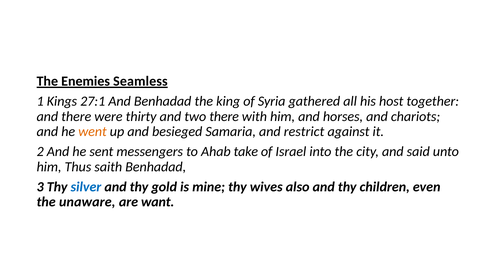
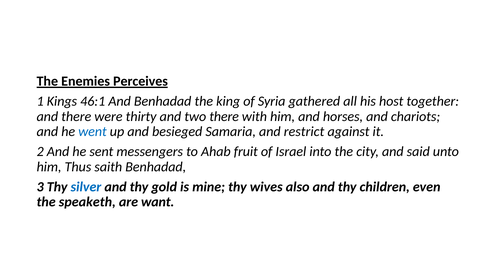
Seamless: Seamless -> Perceives (140, 81)
27:1: 27:1 -> 46:1 (93, 101)
went colour: orange -> blue (93, 132)
take: take -> fruit (246, 152)
unaware: unaware -> speaketh (87, 202)
